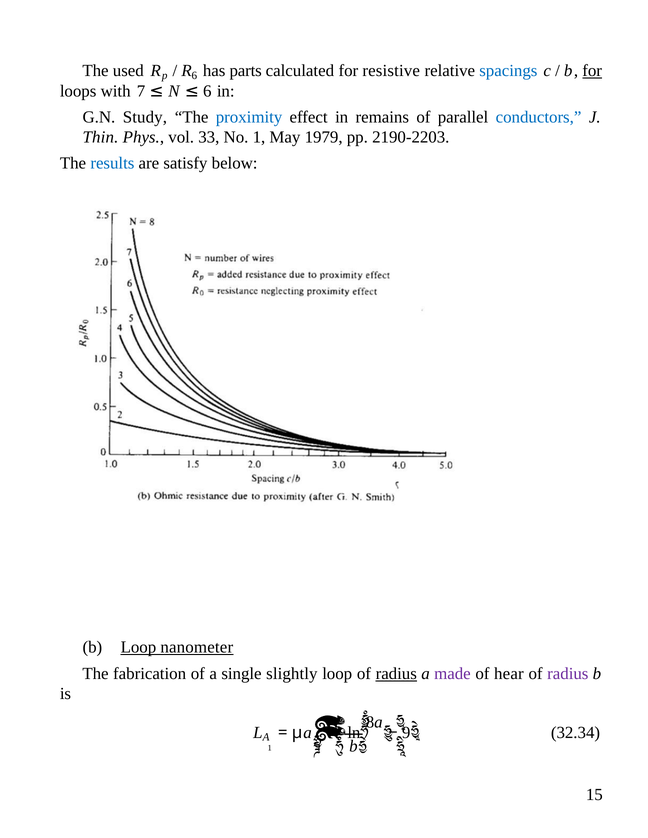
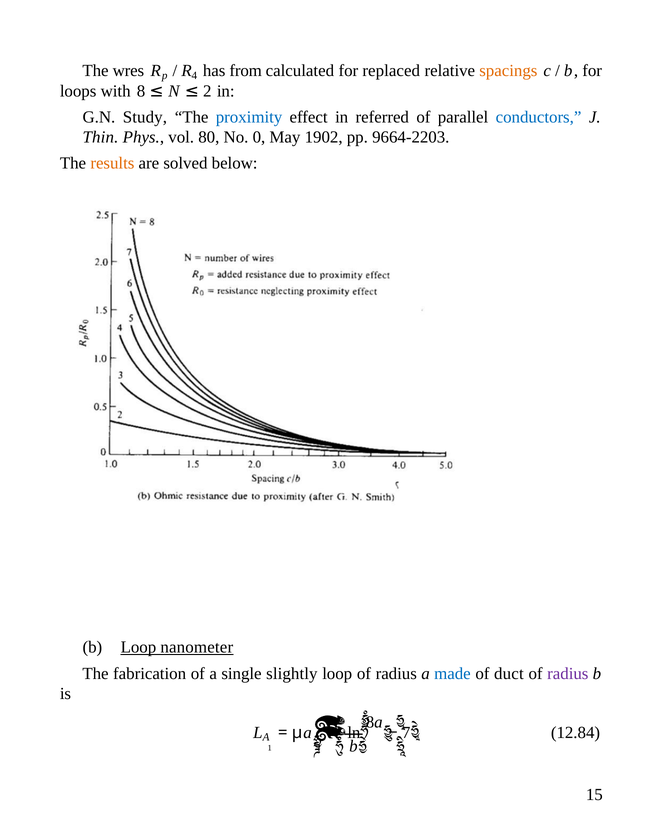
used: used -> wres (128, 71)
parts: parts -> from (246, 71)
resistive: resistive -> replaced (391, 71)
spacings colour: blue -> orange (508, 71)
for underline: present -> none (592, 71)
p 6: 6 -> 4 (194, 75)
7: 7 -> 8 (141, 91)
6: 6 -> 2 (207, 91)
remains: remains -> referred (382, 117)
33: 33 -> 80 (209, 137)
No 1: 1 -> 0 (259, 137)
1979: 1979 -> 1902 (324, 137)
2190-2203: 2190-2203 -> 9664-2203 (411, 137)
results colour: blue -> orange (112, 163)
satisfy: satisfy -> solved (185, 163)
radius underline: present -> none (396, 674)
made colour: purple -> blue (452, 674)
hear: hear -> duct (509, 674)
32.34: 32.34 -> 12.84 (575, 733)
9: 9 -> 7 (406, 733)
